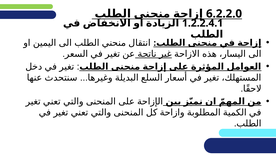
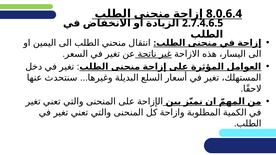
6.2.2.0: 6.2.2.0 -> 8.0.6.4 (224, 14)
1.2.2.4.1: 1.2.2.4.1 -> 2.7.4.6.5 (203, 23)
